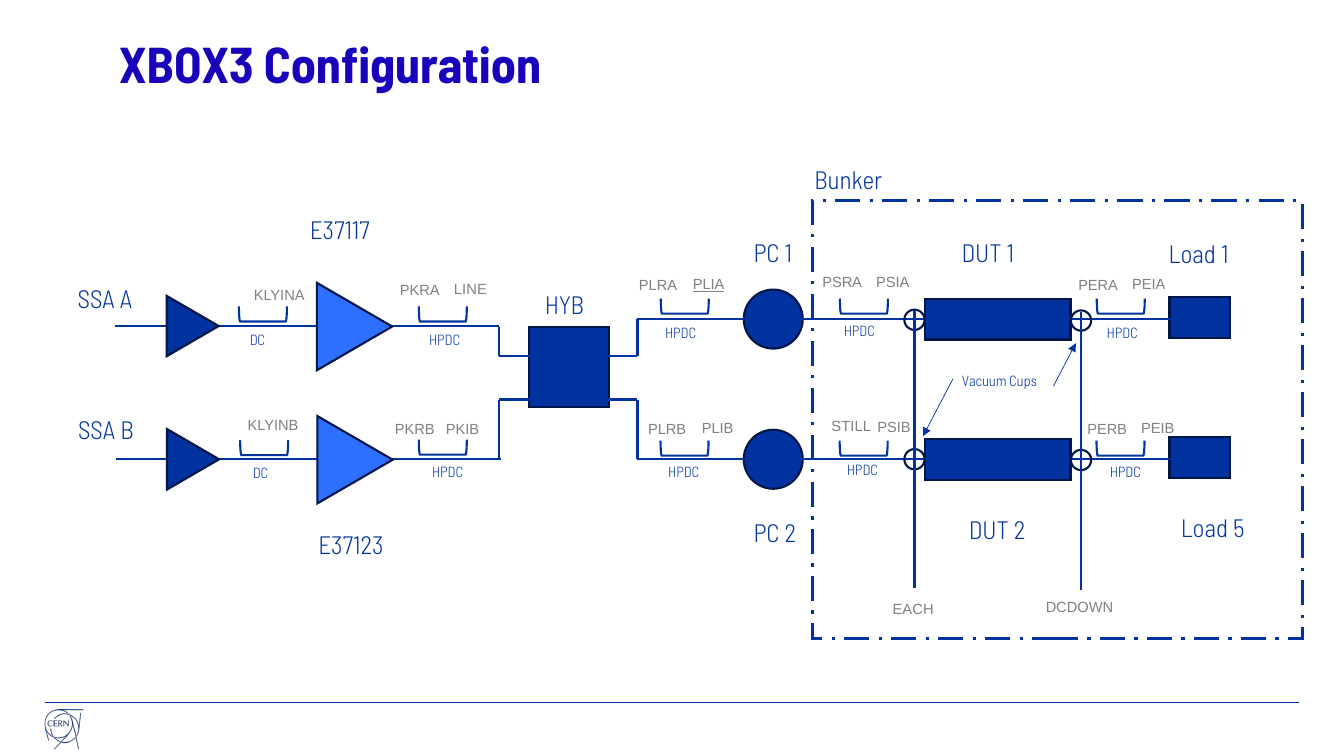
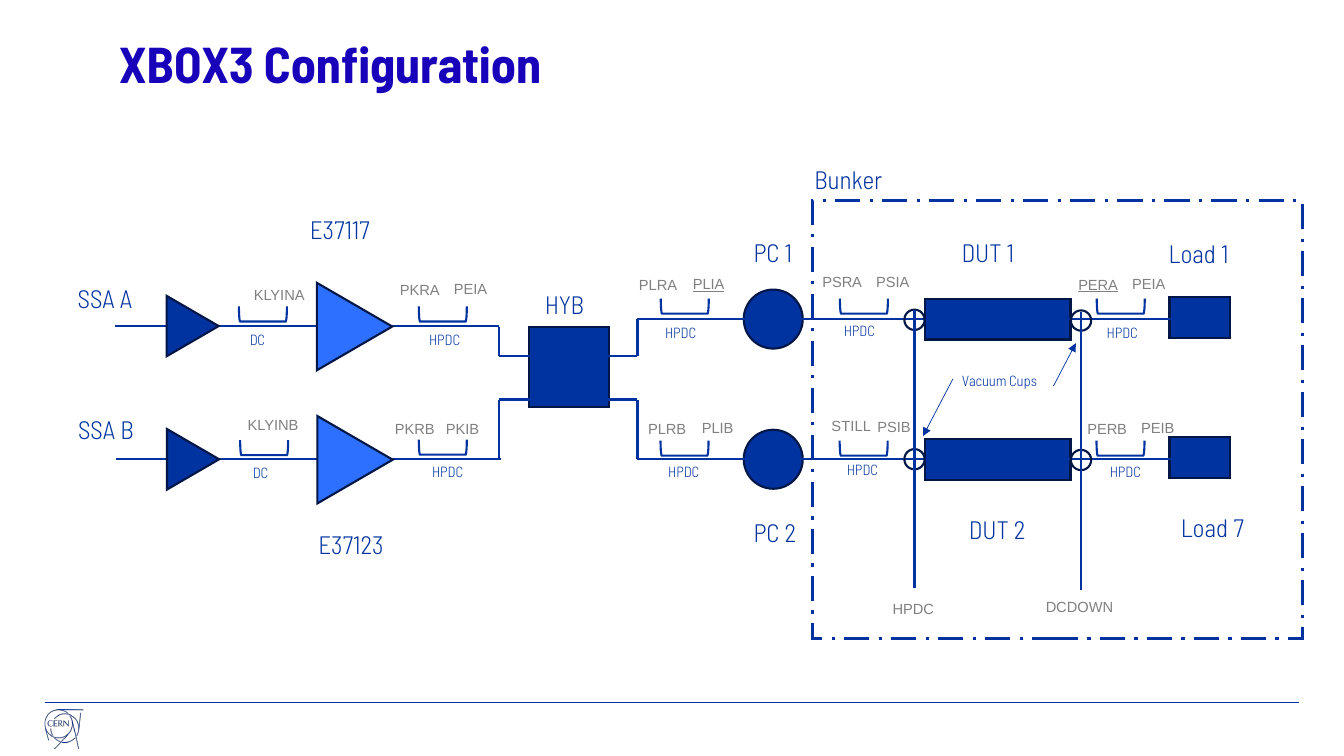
PERA underline: none -> present (1098, 285)
LINE: LINE -> PEIA (470, 290)
5: 5 -> 7 (1239, 529)
EACH: EACH -> HPDC (913, 610)
